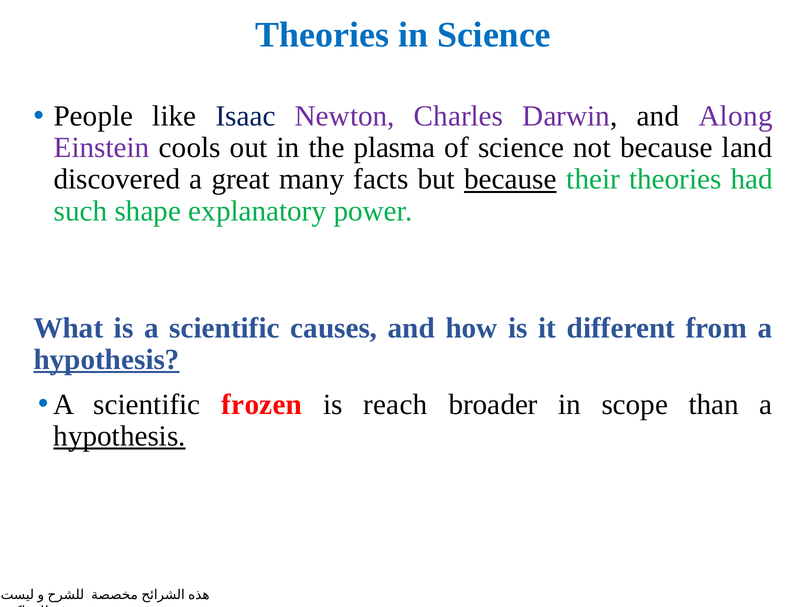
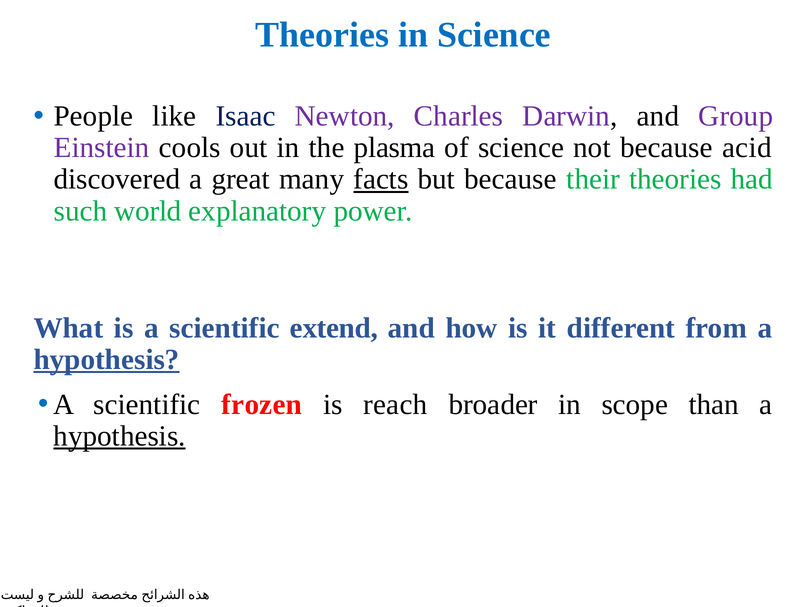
Along: Along -> Group (736, 116)
land: land -> acid (747, 148)
facts underline: none -> present (381, 179)
because underline: present -> none (510, 179)
shape: shape -> world (148, 211)
causes: causes -> extend (334, 328)
